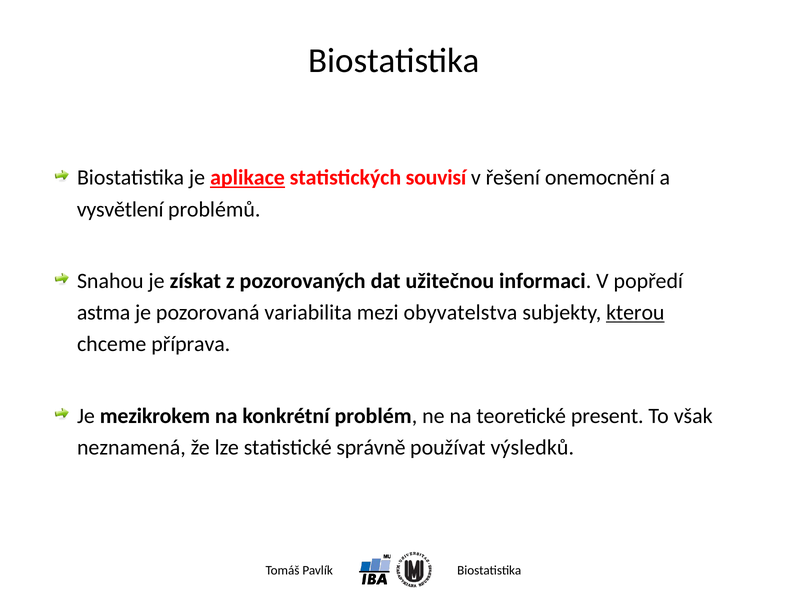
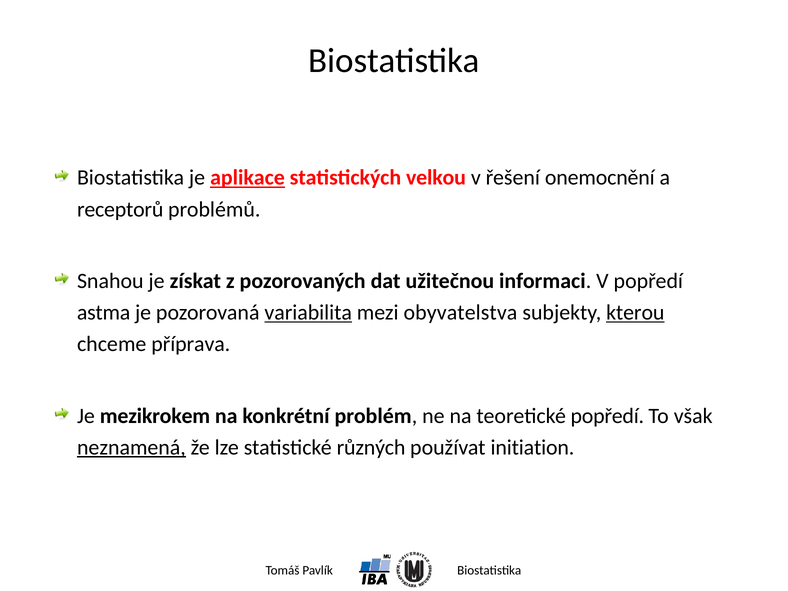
souvisí: souvisí -> velkou (436, 178)
vysvětlení: vysvětlení -> receptorů (120, 209)
variabilita underline: none -> present (308, 313)
teoretické present: present -> popředí (607, 416)
neznamená underline: none -> present (131, 447)
správně: správně -> různých (371, 447)
výsledků: výsledků -> initiation (532, 447)
